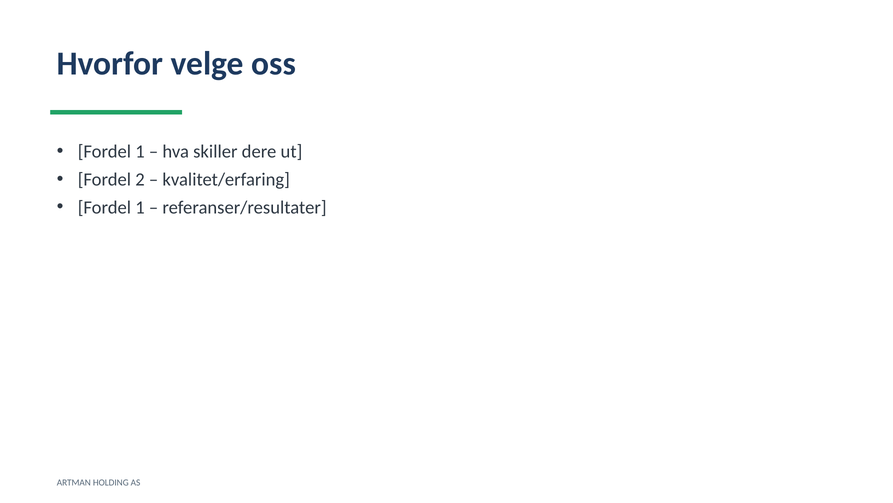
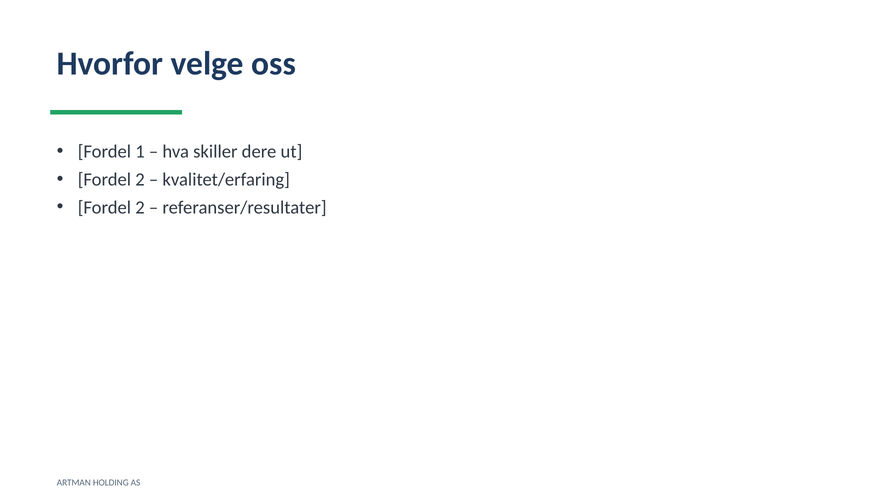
1: 1 -> 2 (140, 207)
